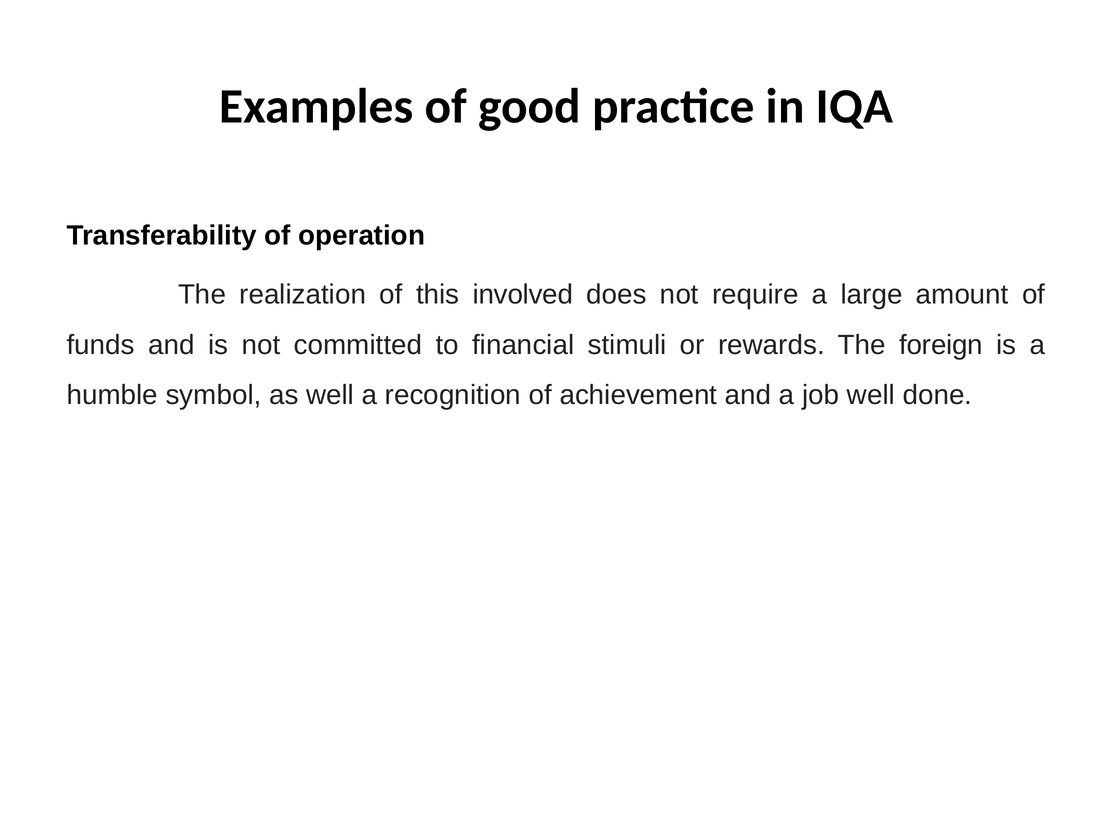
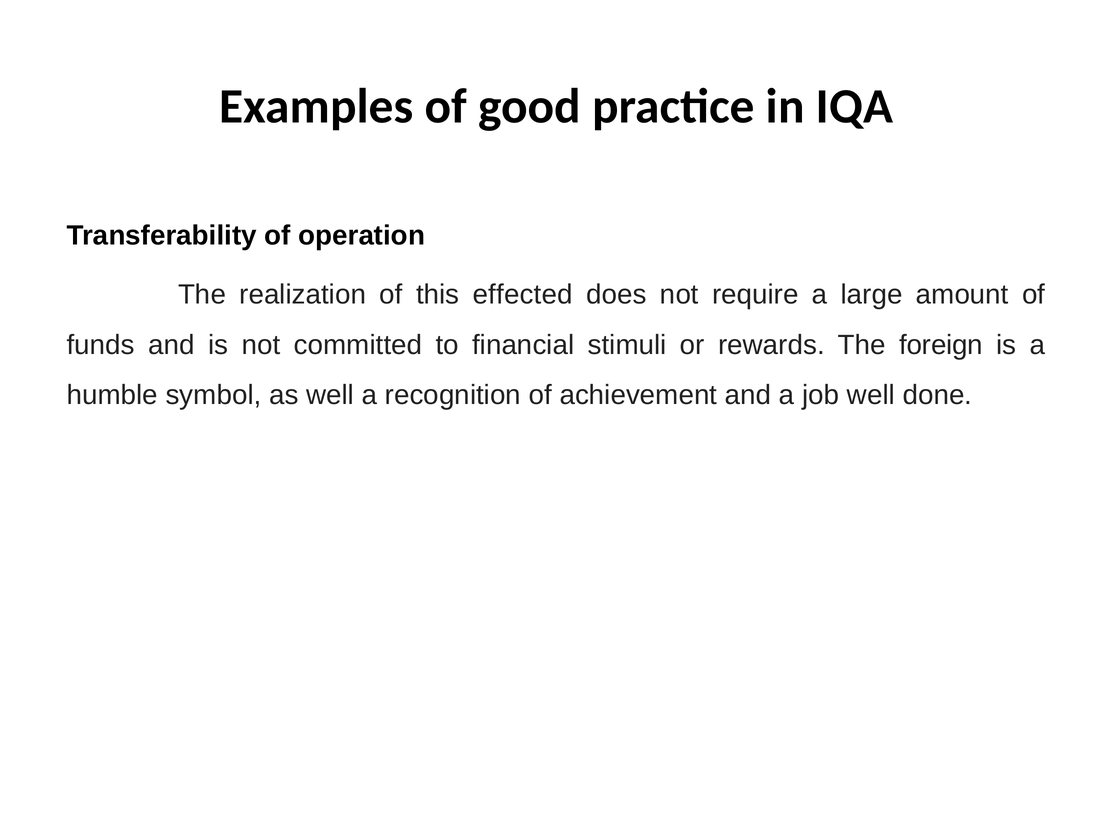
involved: involved -> effected (523, 295)
